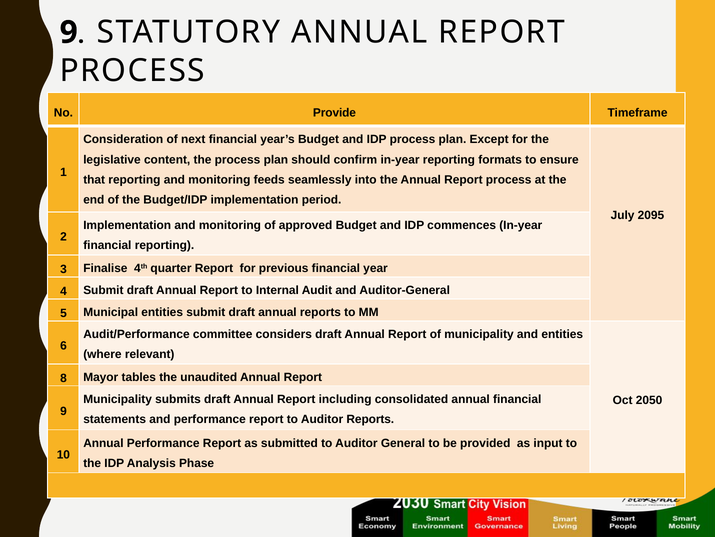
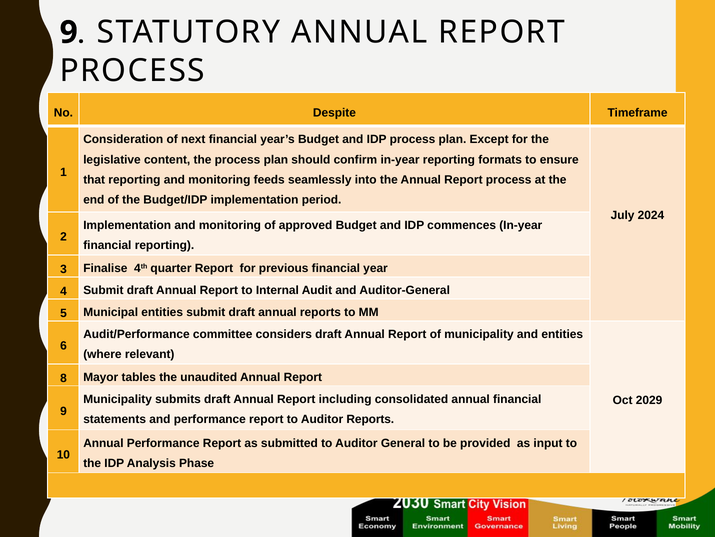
Provide: Provide -> Despite (334, 113)
2095: 2095 -> 2024 (651, 215)
2050: 2050 -> 2029 (649, 400)
